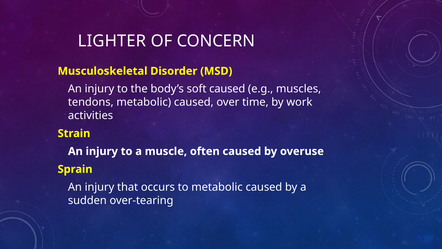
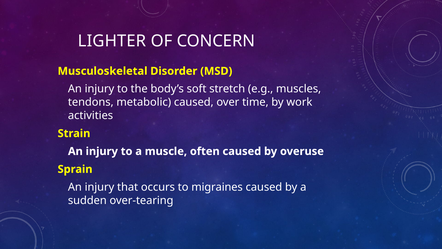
soft caused: caused -> stretch (227, 89)
to metabolic: metabolic -> migraines (217, 187)
